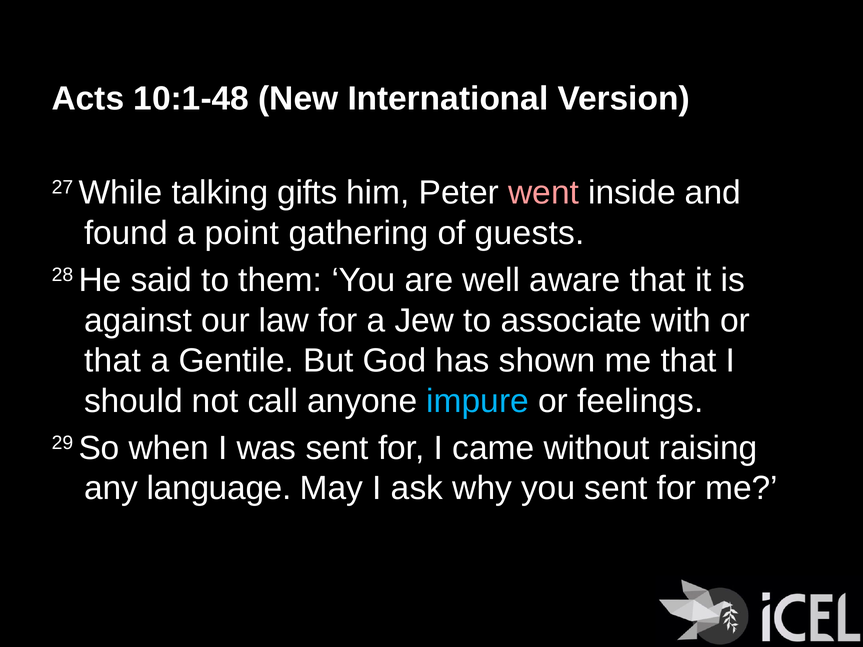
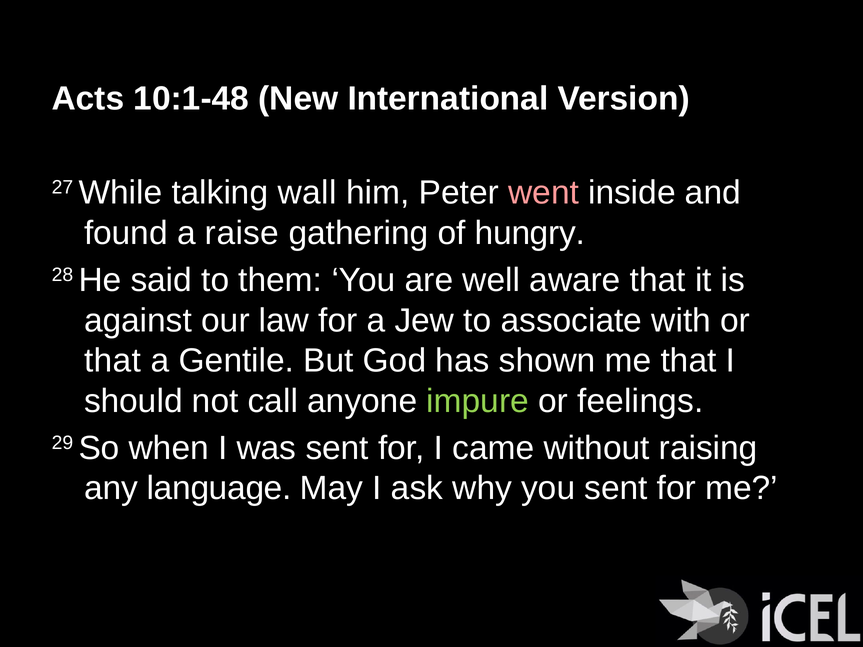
gifts: gifts -> wall (307, 193)
point: point -> raise (242, 233)
guests: guests -> hungry (530, 233)
impure colour: light blue -> light green (478, 401)
